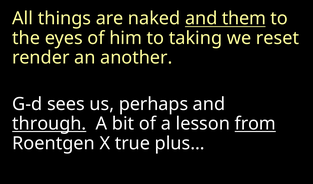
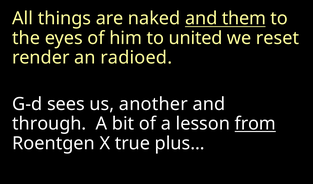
taking: taking -> united (196, 38)
another: another -> radioed (136, 57)
perhaps: perhaps -> another (153, 104)
through underline: present -> none (49, 123)
